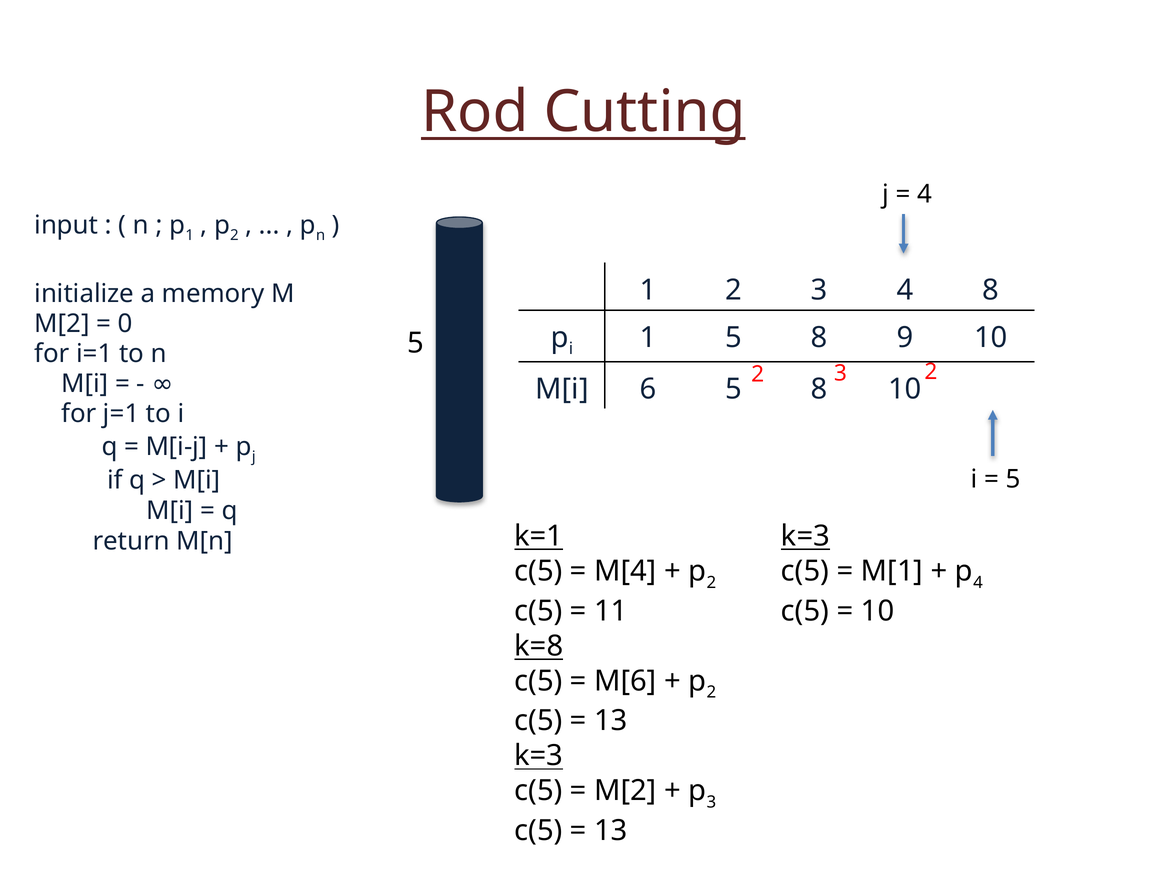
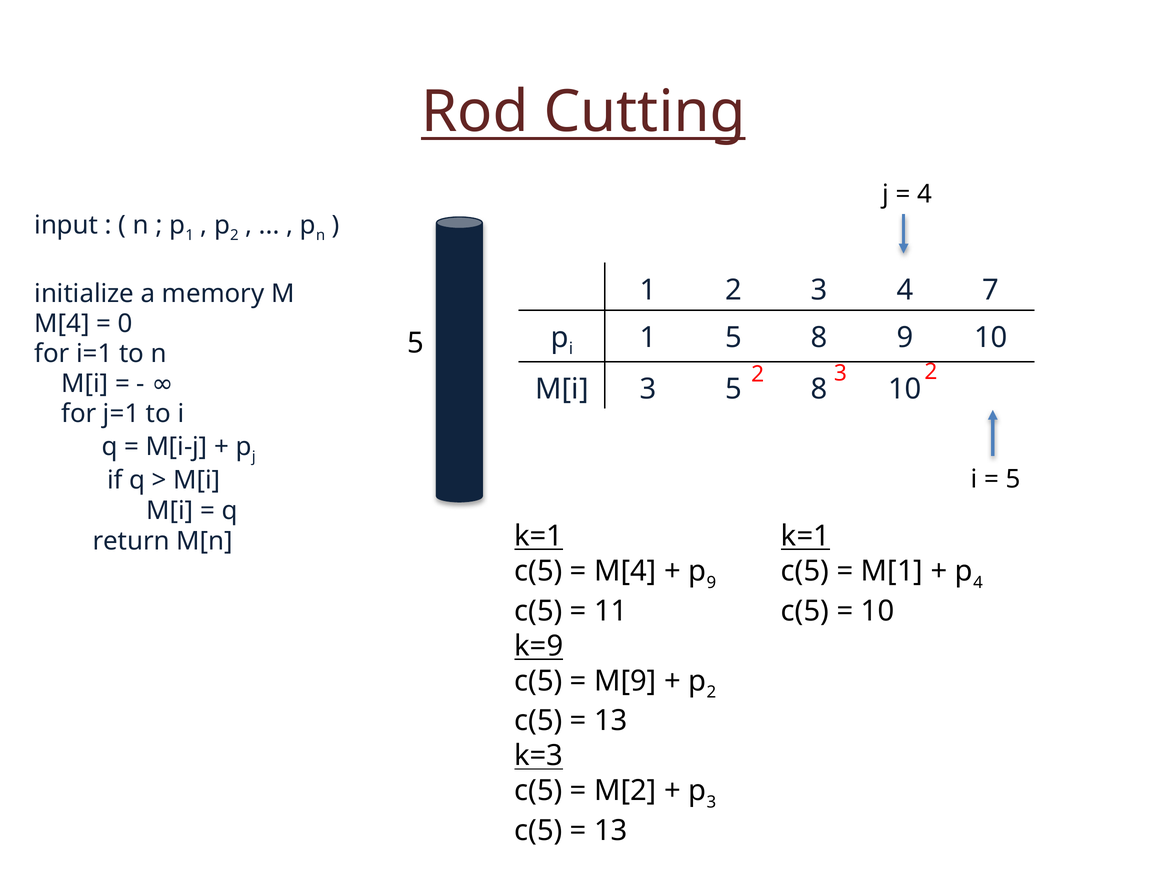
4 8: 8 -> 7 (991, 290)
M[2: M[2 -> M[4 (62, 324)
M[i 6: 6 -> 3 (648, 389)
k=3: k=3 -> k=1 (805, 536)
2: 2 -> 9 (711, 583)
k=8: k=8 -> k=9 (539, 646)
M[6: M[6 -> M[9 (625, 681)
